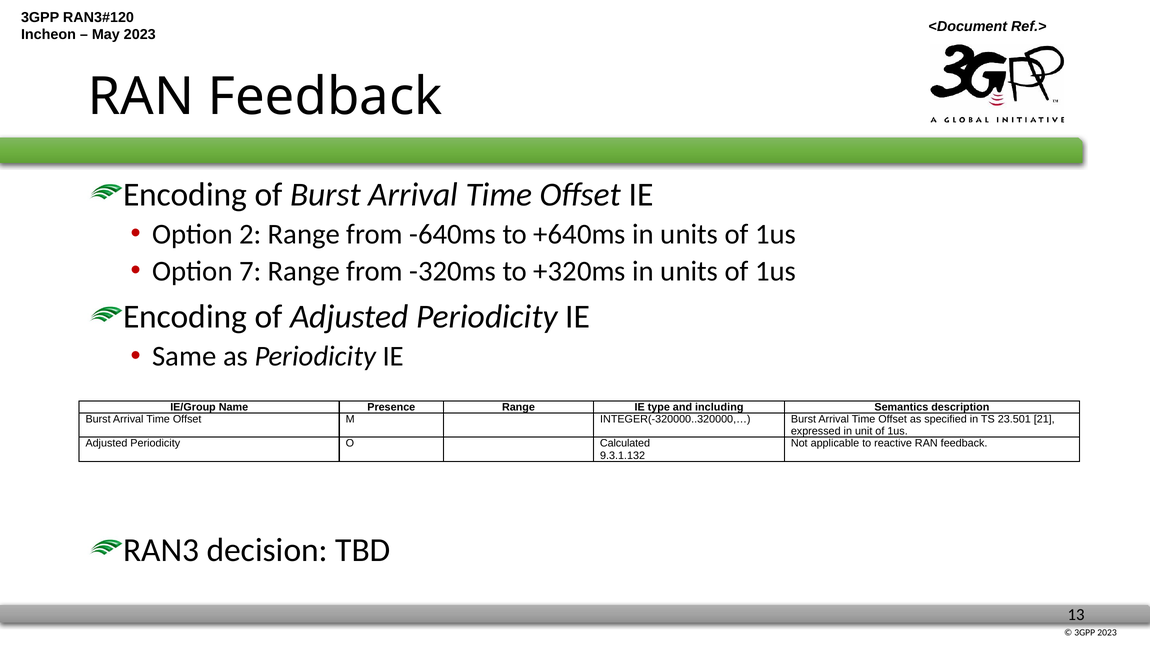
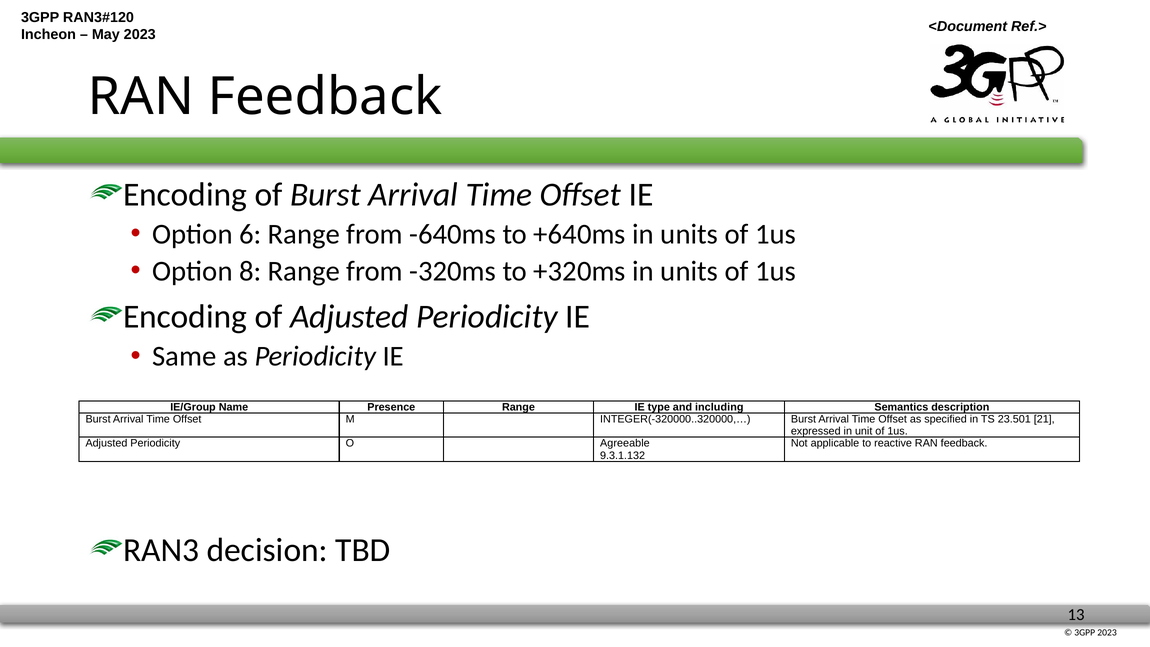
2: 2 -> 6 (250, 234)
7: 7 -> 8 (250, 271)
Calculated: Calculated -> Agreeable (625, 443)
